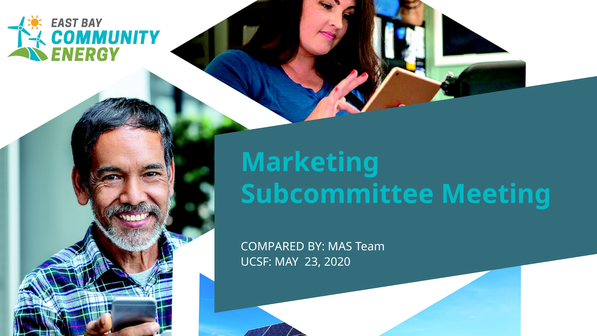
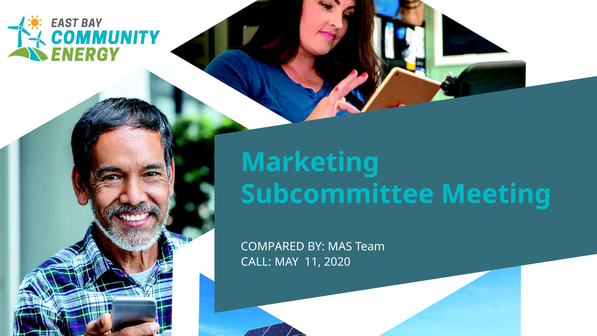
UCSF: UCSF -> CALL (256, 262)
23: 23 -> 11 (313, 262)
